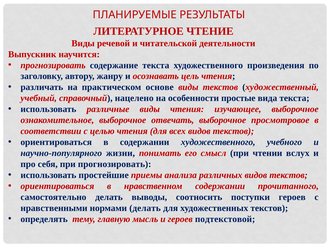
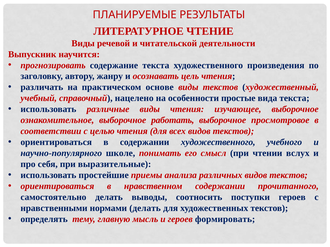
отвечать: отвечать -> работать (173, 120)
жизни: жизни -> школе (121, 153)
при прогнозировать: прогнозировать -> выразительные (115, 164)
подтекстовой: подтекстовой -> формировать (225, 219)
